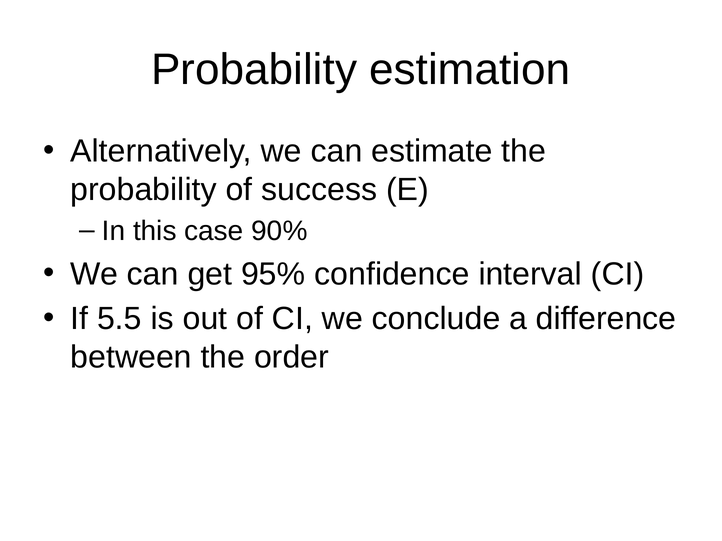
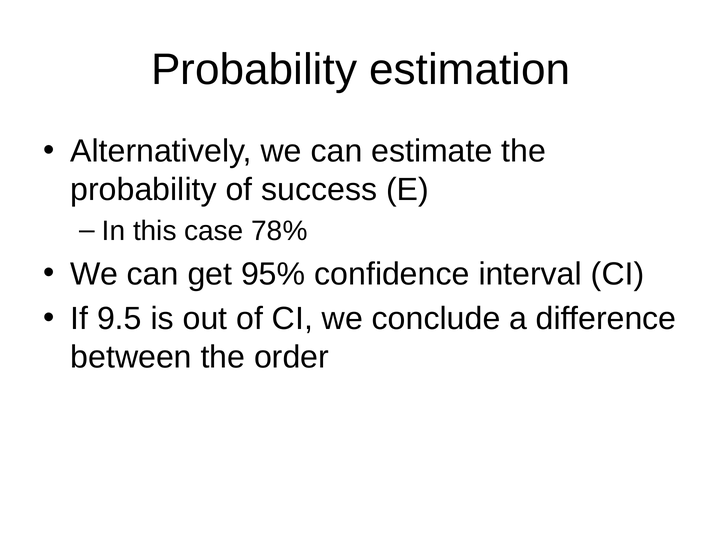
90%: 90% -> 78% (279, 231)
5.5: 5.5 -> 9.5 (119, 319)
